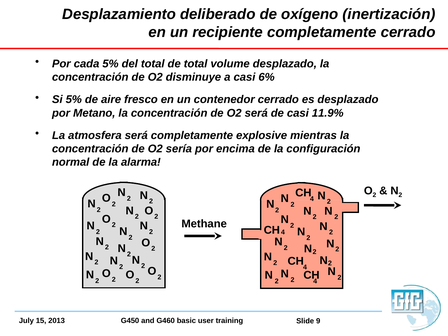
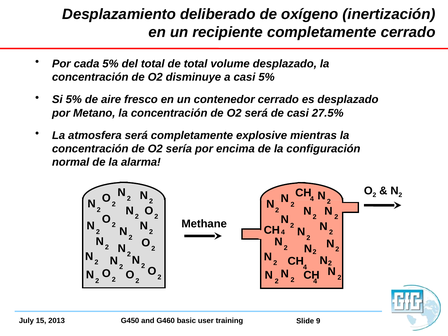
casi 6%: 6% -> 5% (267, 77)
11.9%: 11.9% -> 27.5% (328, 113)
